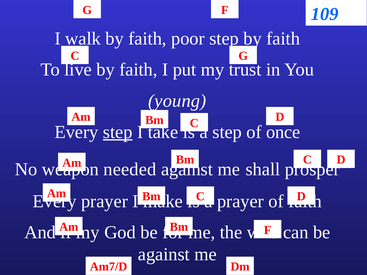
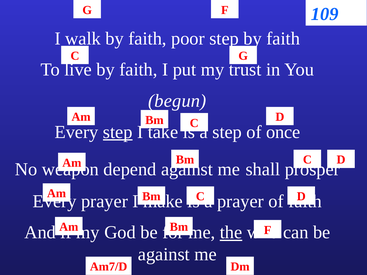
young: young -> begun (177, 101)
needed: needed -> depend (130, 169)
the underline: none -> present (231, 233)
